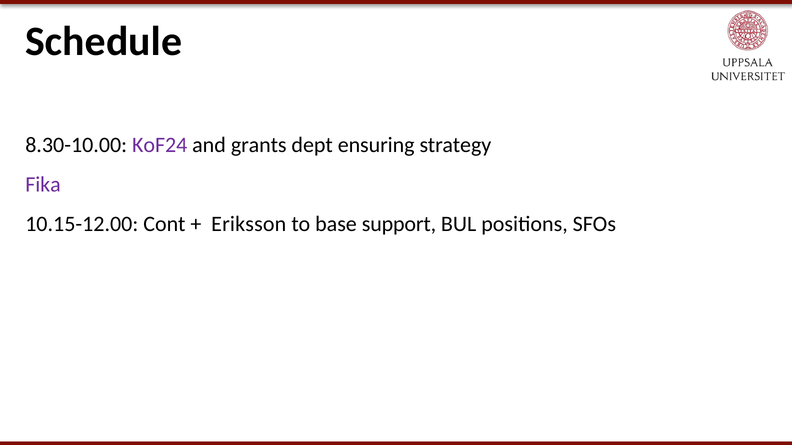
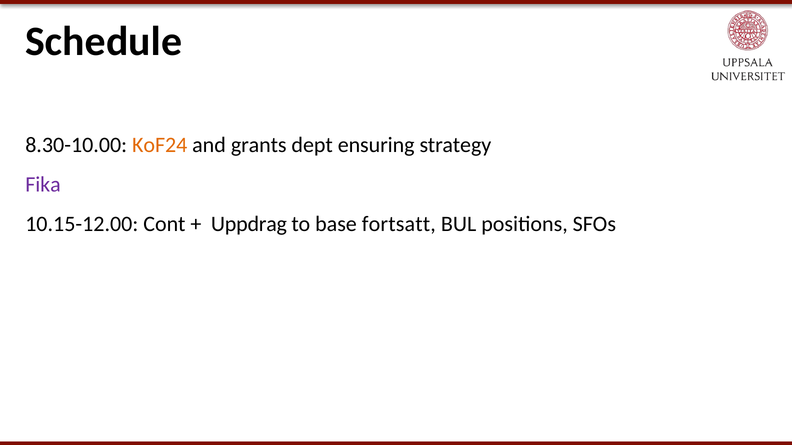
KoF24 colour: purple -> orange (160, 145)
Eriksson: Eriksson -> Uppdrag (249, 224)
support: support -> fortsatt (399, 224)
